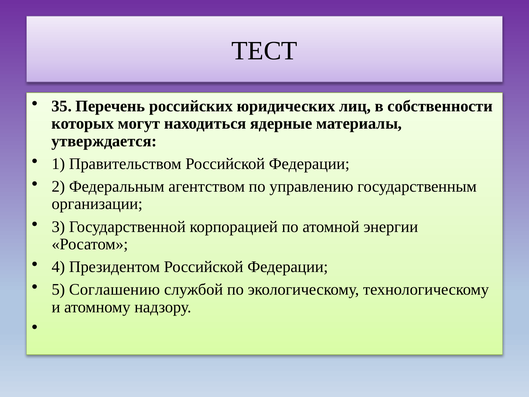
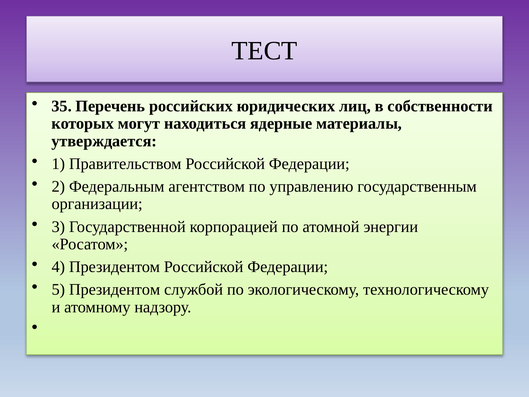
5 Соглашению: Соглашению -> Президентом (115, 289)
